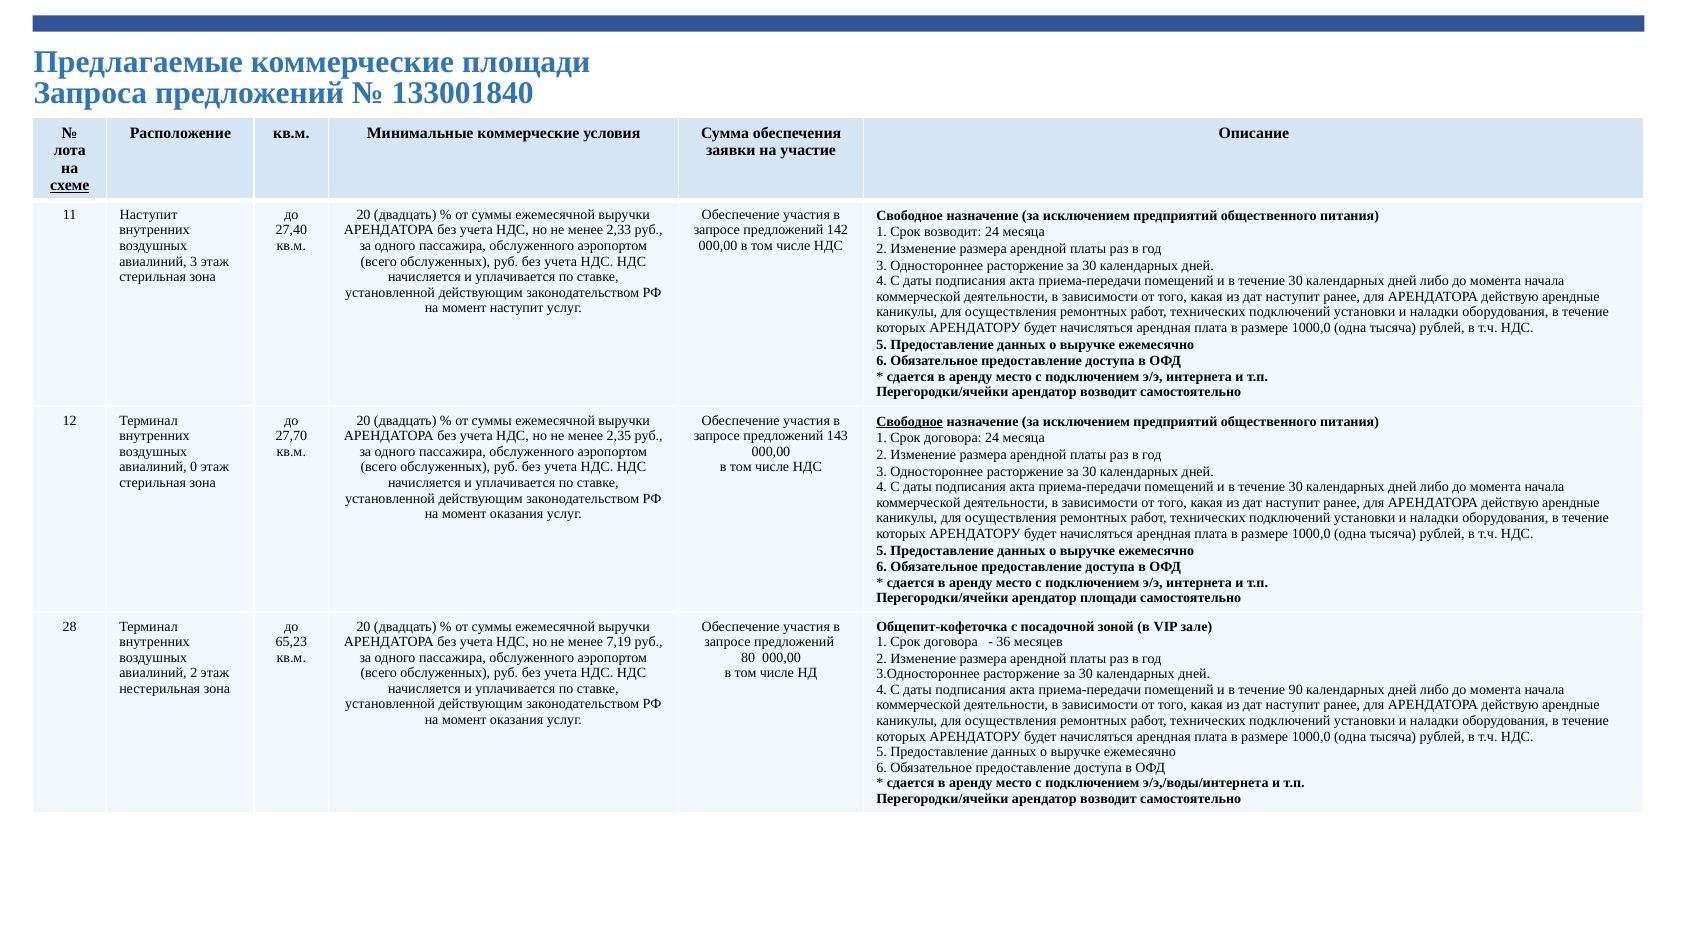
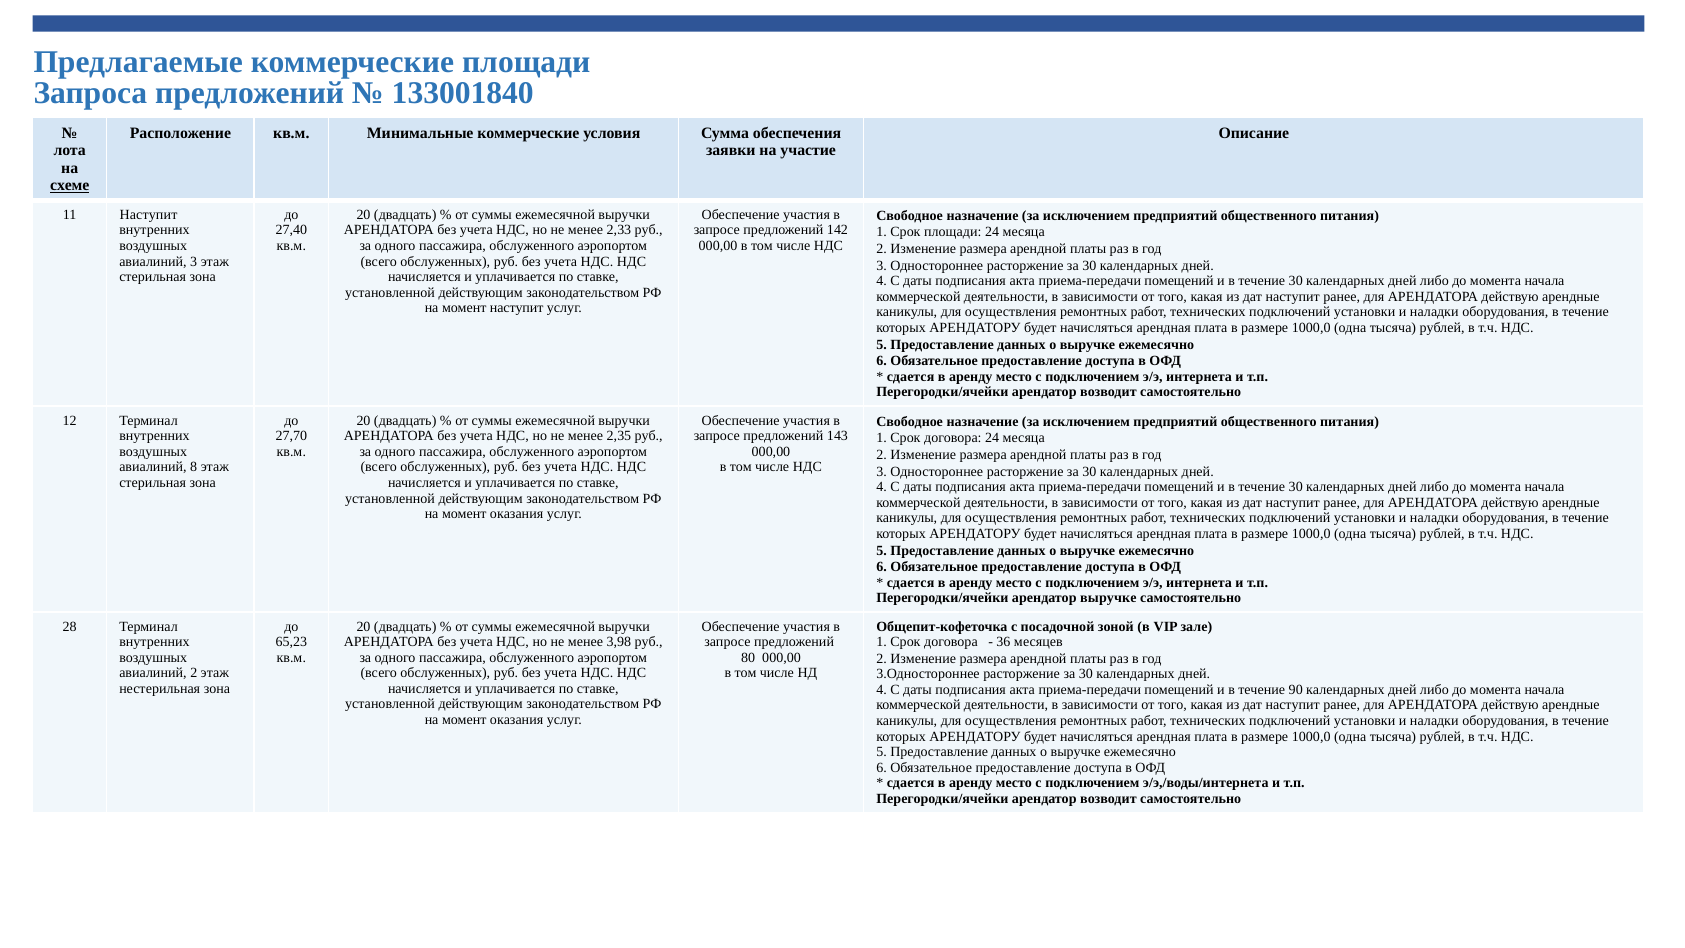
Срок возводит: возводит -> площади (953, 232)
Свободное underline: present -> none (910, 422)
0: 0 -> 8 (194, 467)
арендатор площади: площади -> выручке (1108, 598)
7,19: 7,19 -> 3,98 (619, 642)
